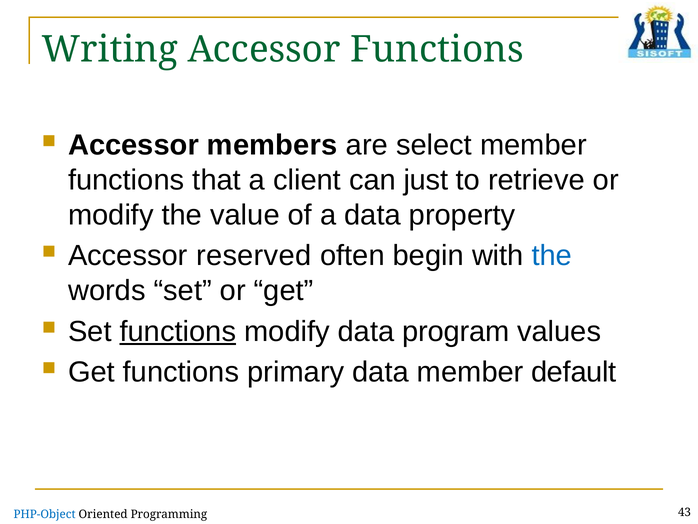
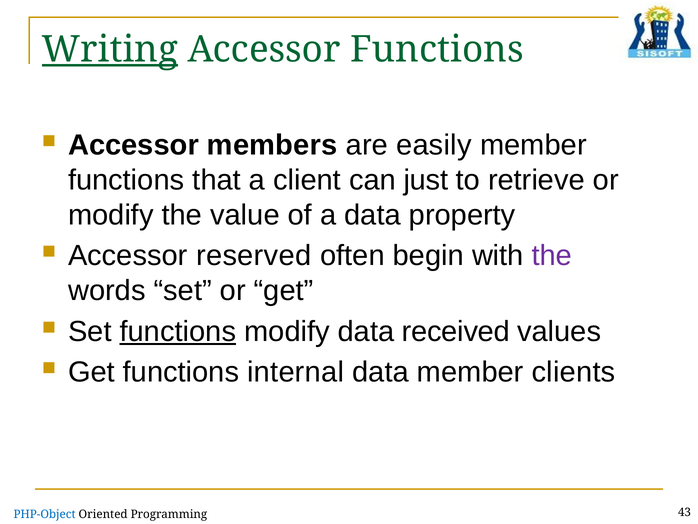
Writing underline: none -> present (110, 49)
select: select -> easily (434, 145)
the colour: blue -> purple (552, 256)
program: program -> received (456, 331)
primary: primary -> internal (296, 372)
default: default -> clients (574, 372)
